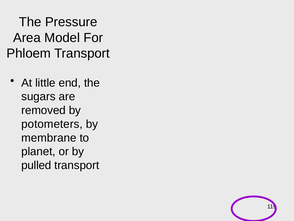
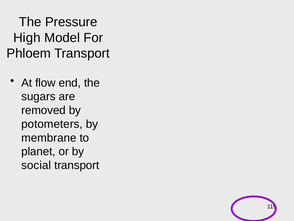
Area: Area -> High (27, 38)
little: little -> flow (45, 83)
pulled: pulled -> social (36, 165)
